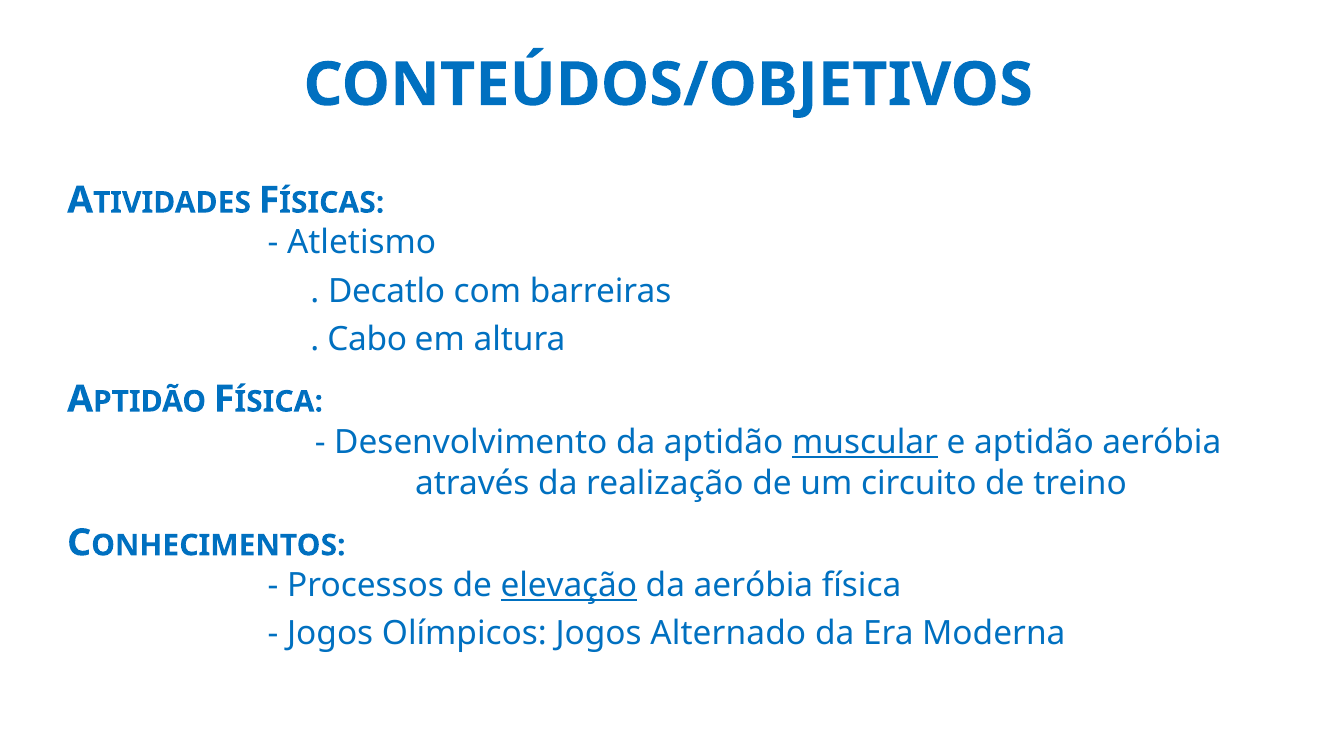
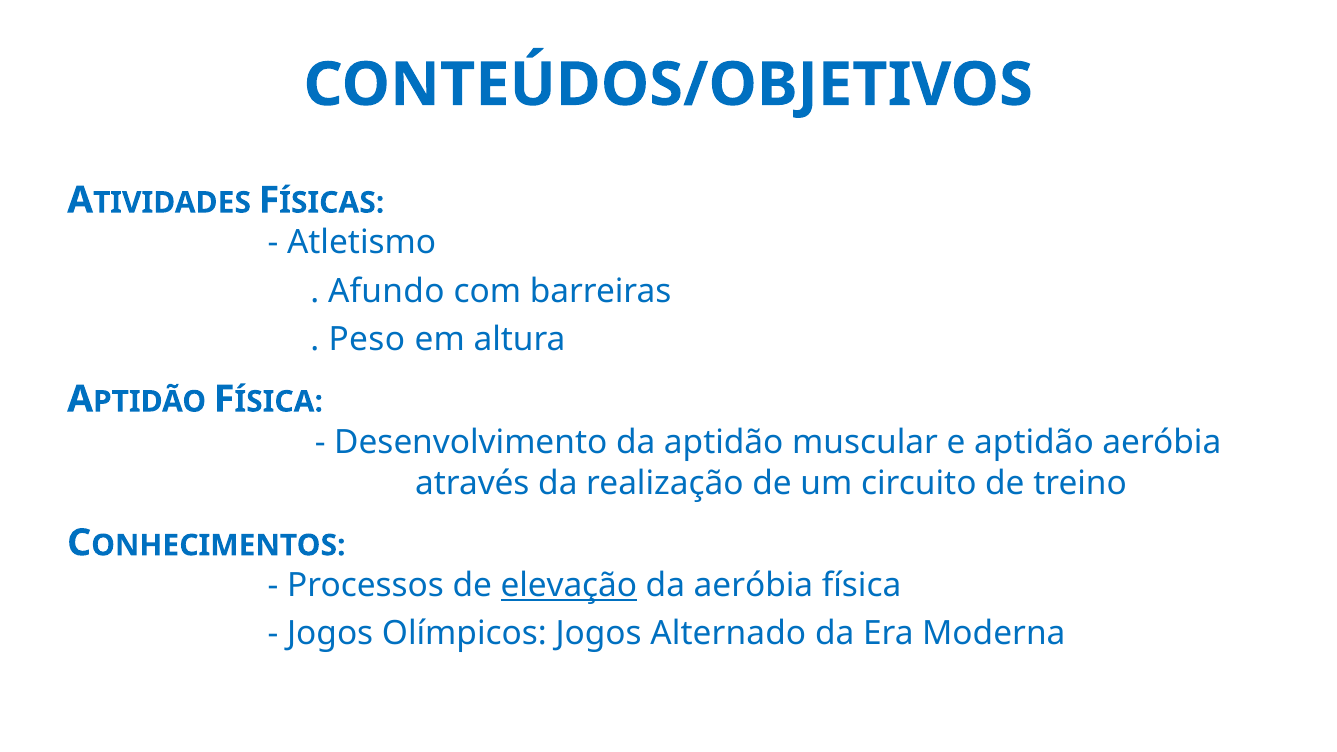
Decatlo: Decatlo -> Afundo (386, 291)
Cabo: Cabo -> Peso (367, 340)
muscular underline: present -> none (865, 443)
